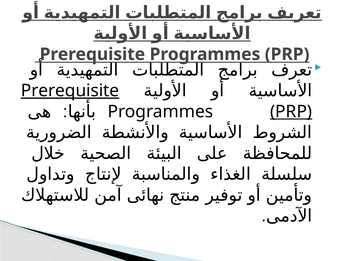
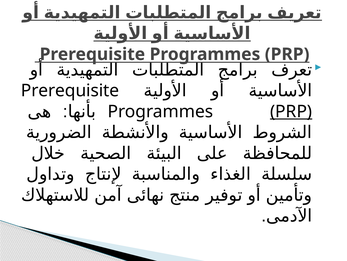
Prerequisite underline: present -> none (70, 90)
